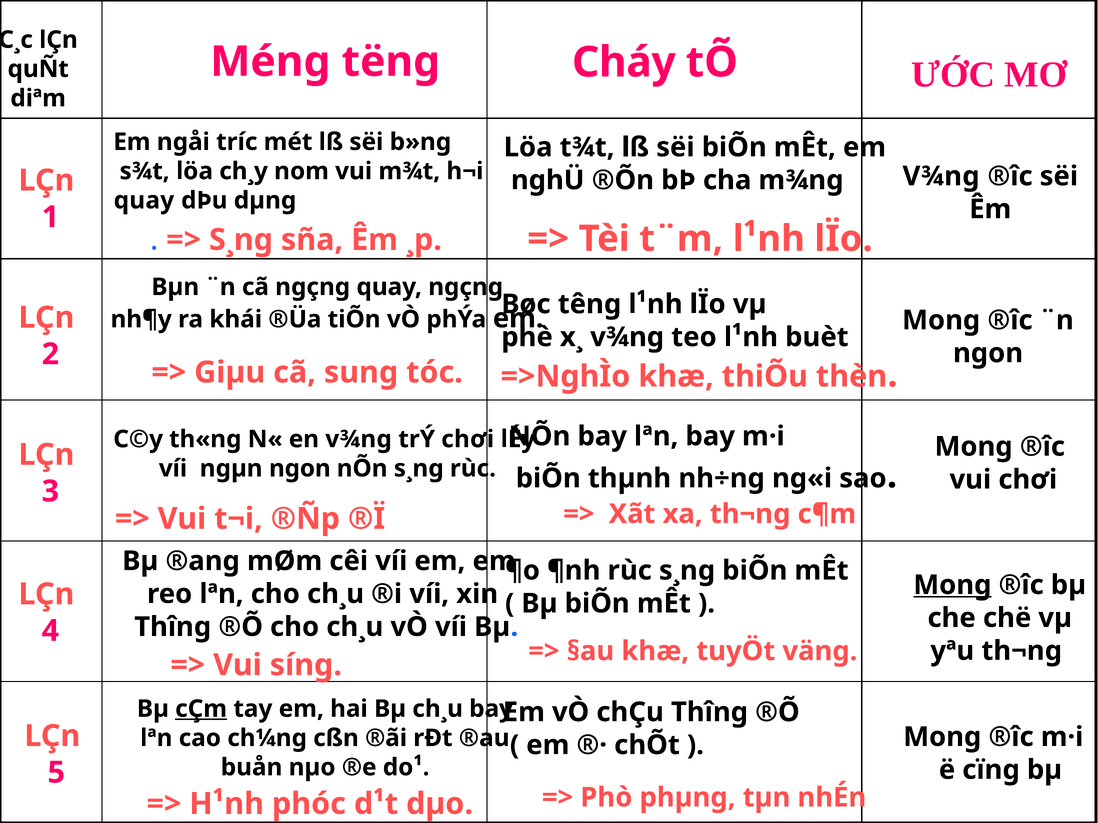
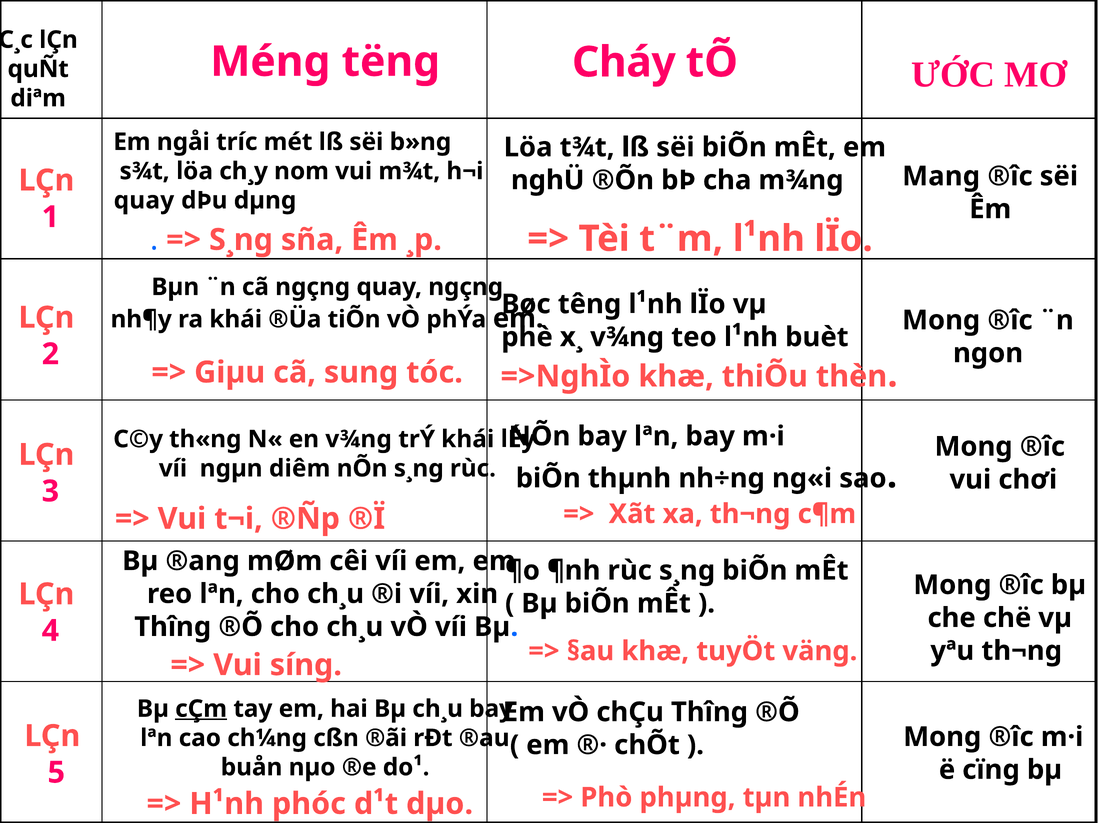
m¾ng V¾ng: V¾ng -> Mang (941, 176)
trÝ chơi: chơi -> khái (468, 439)
ngµn ngon: ngon -> diêm (300, 469)
Mong underline: present -> none (952, 585)
